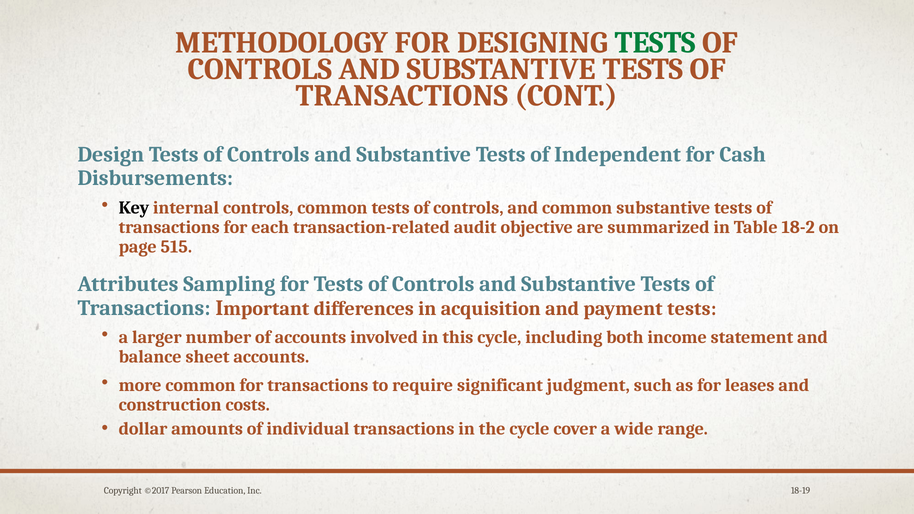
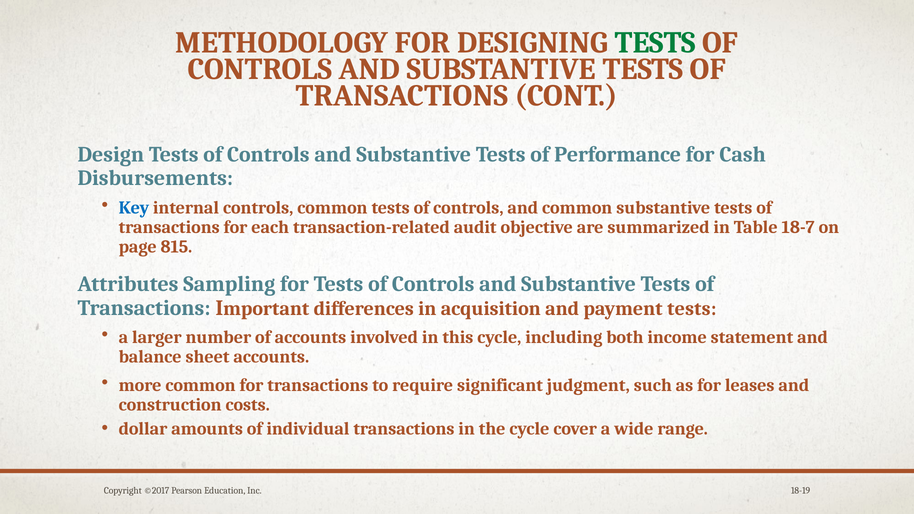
Independent: Independent -> Performance (618, 154)
Key colour: black -> blue (134, 208)
18-2: 18-2 -> 18-7 (798, 227)
515: 515 -> 815 (176, 247)
